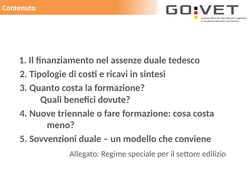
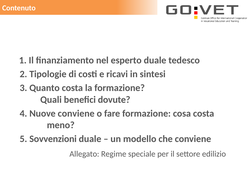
assenze: assenze -> esperto (126, 60)
Nuove triennale: triennale -> conviene (76, 113)
